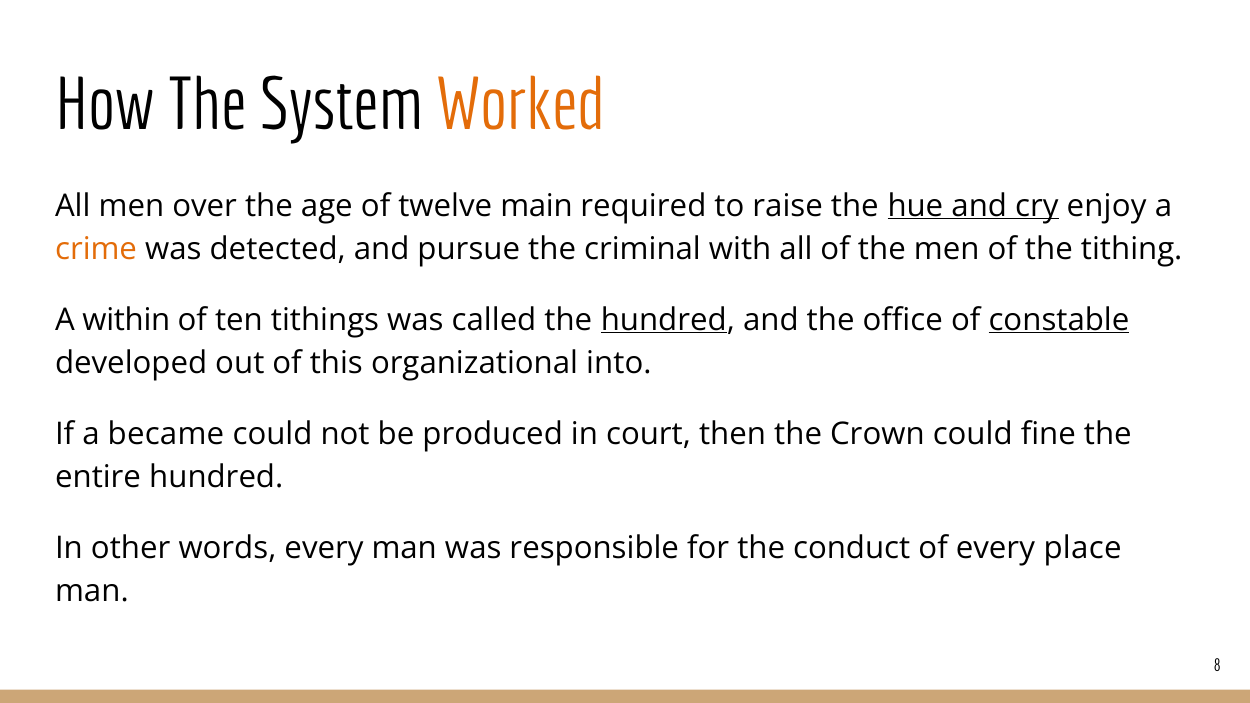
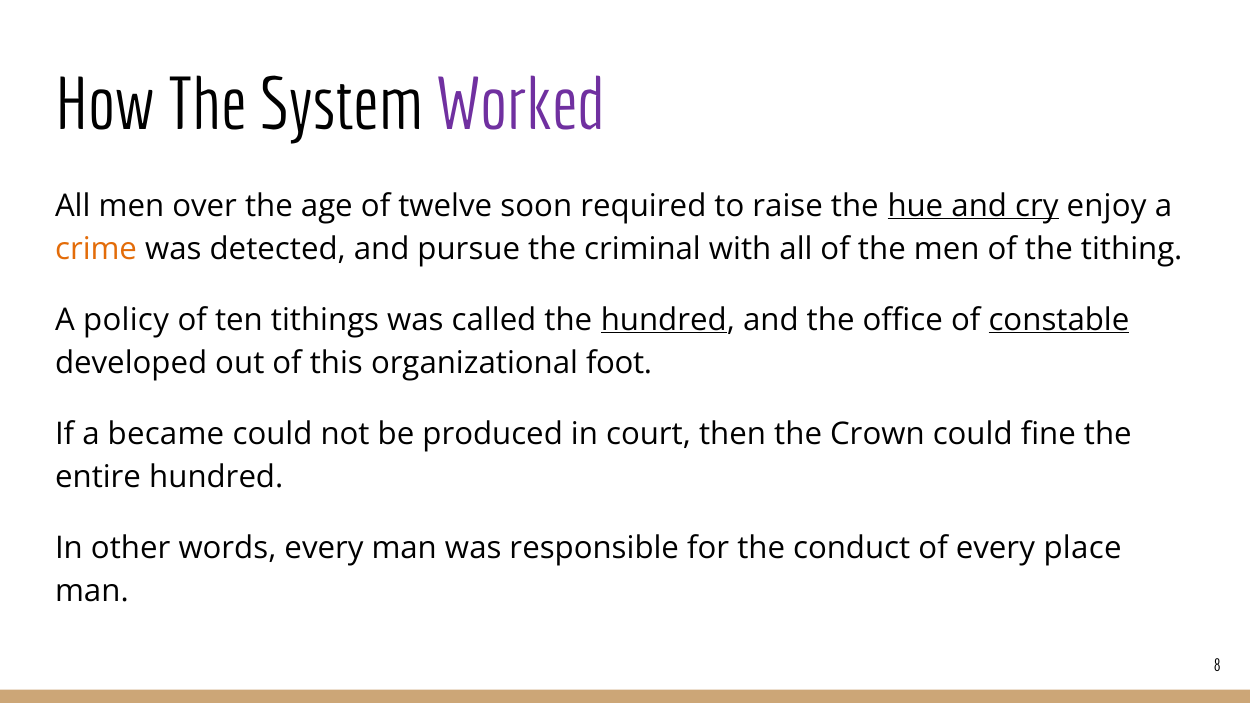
Worked colour: orange -> purple (521, 106)
main: main -> soon (536, 207)
within: within -> policy (126, 320)
into: into -> foot (619, 364)
